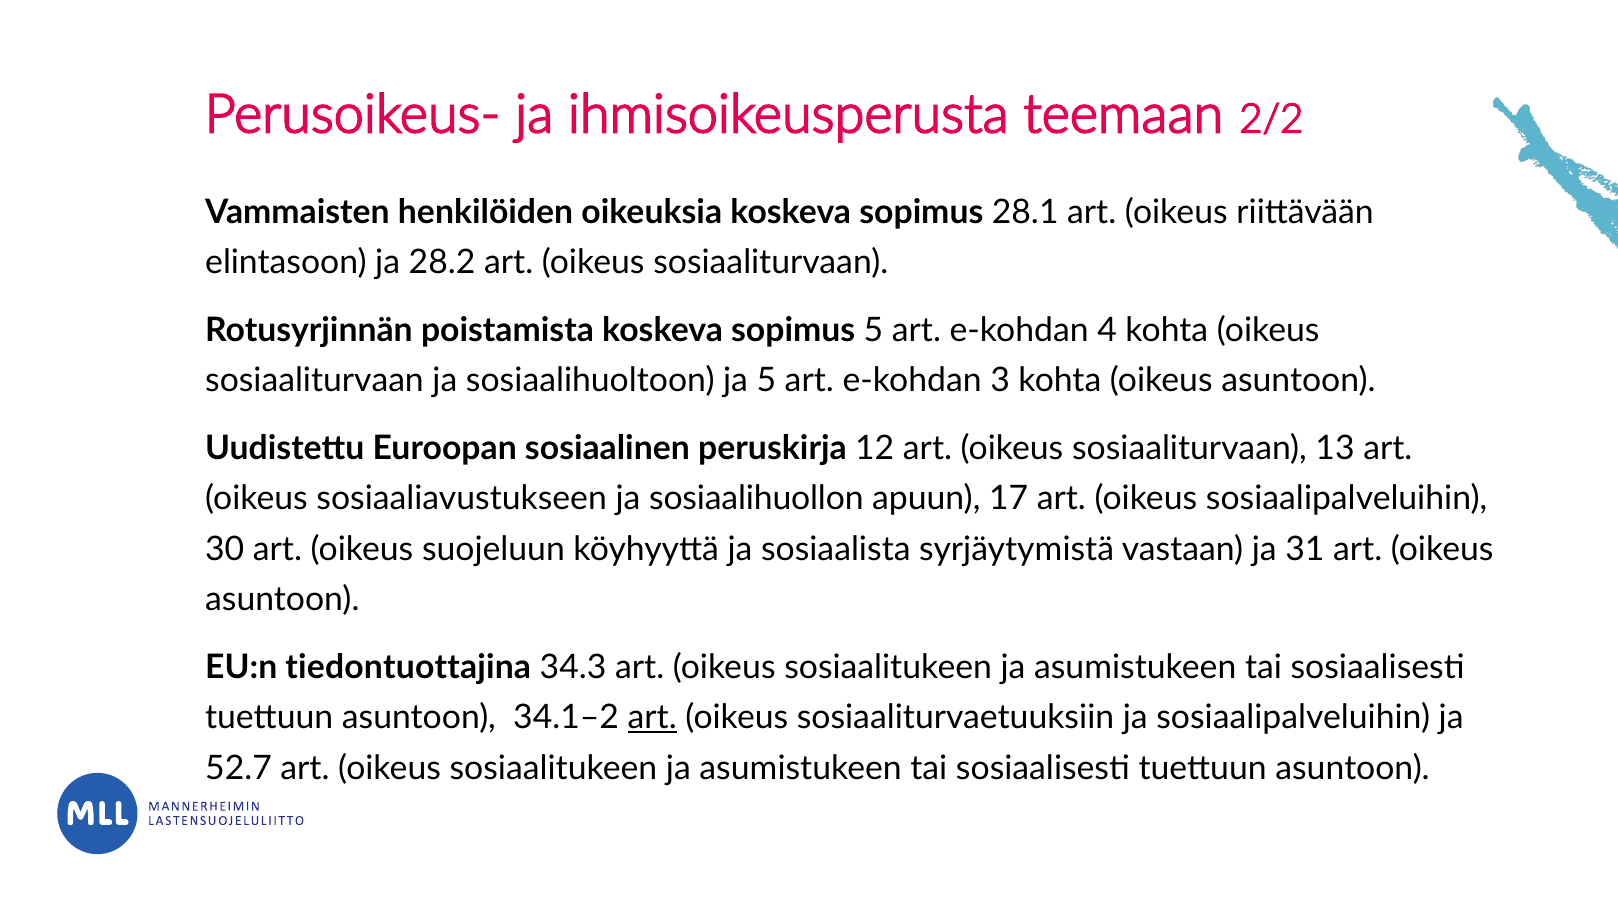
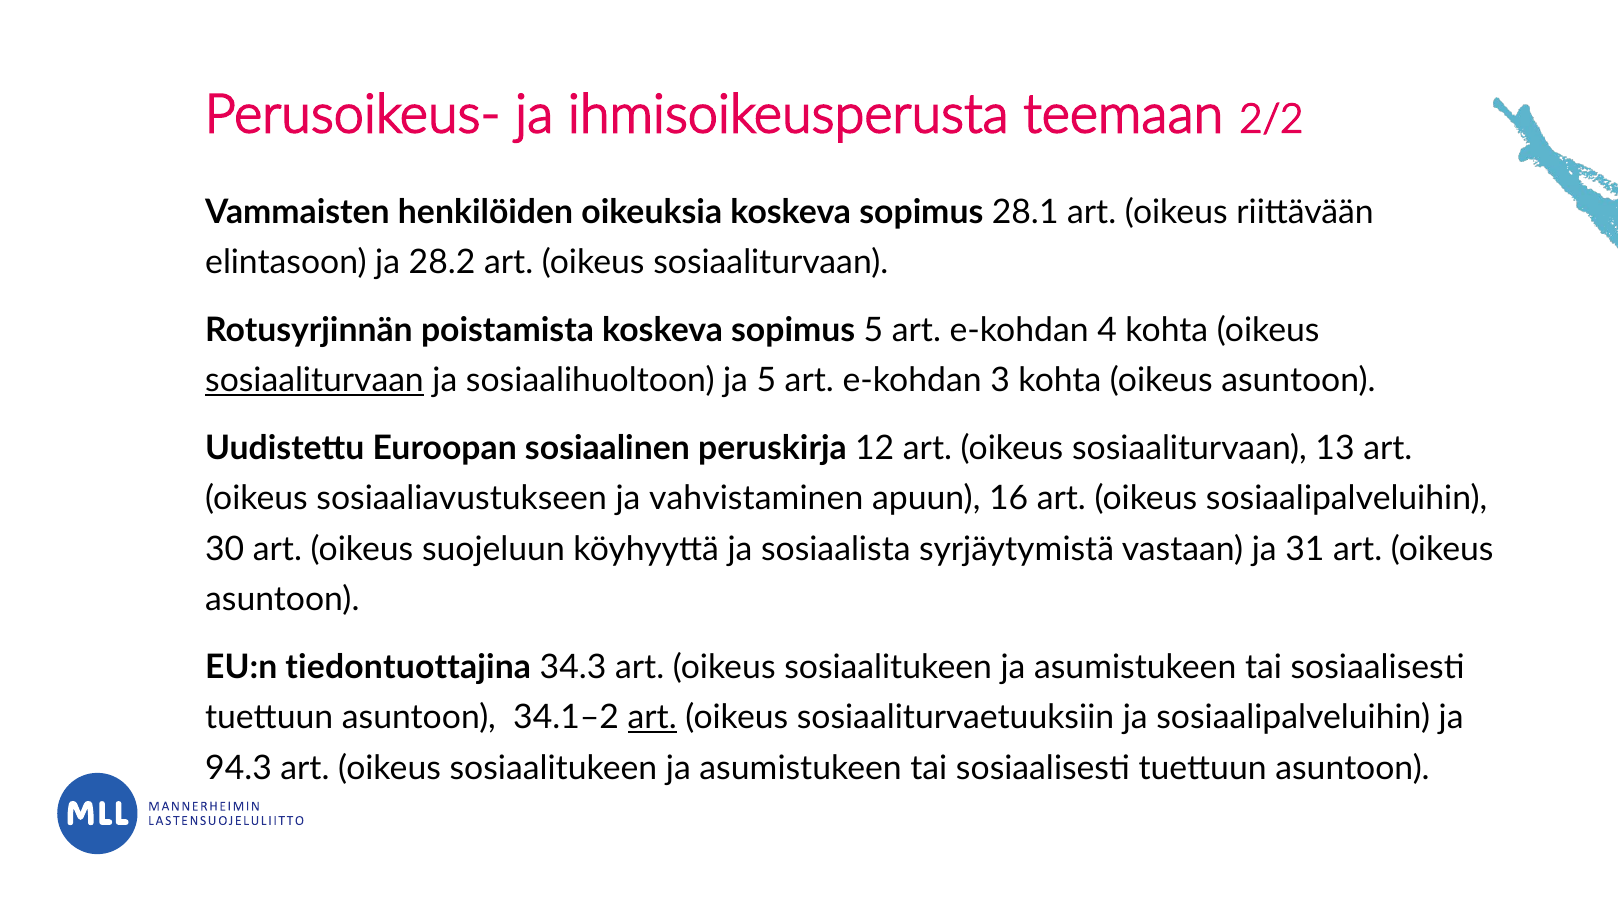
sosiaaliturvaan underline: none -> present (315, 381)
sosiaalihuollon: sosiaalihuollon -> vahvistaminen (756, 499)
17: 17 -> 16 (1009, 499)
52.7: 52.7 -> 94.3 (239, 768)
